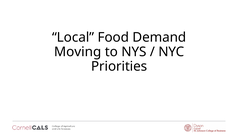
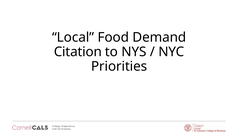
Moving: Moving -> Citation (78, 52)
